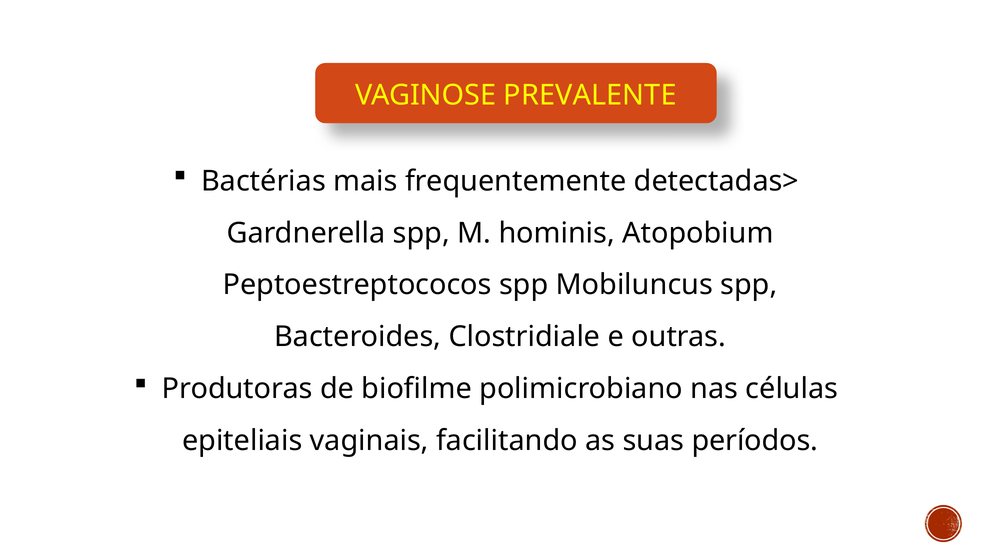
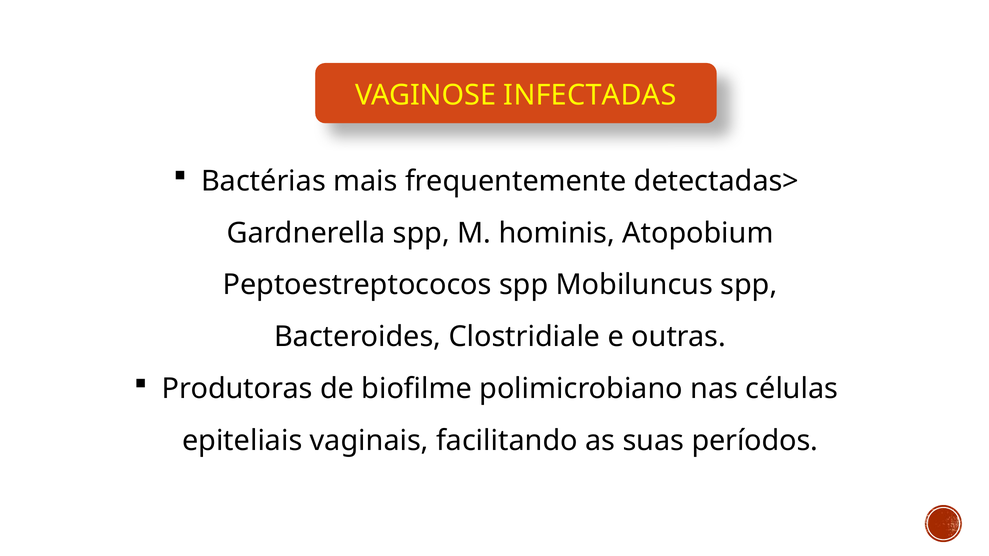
PREVALENTE: PREVALENTE -> INFECTADAS (590, 95)
